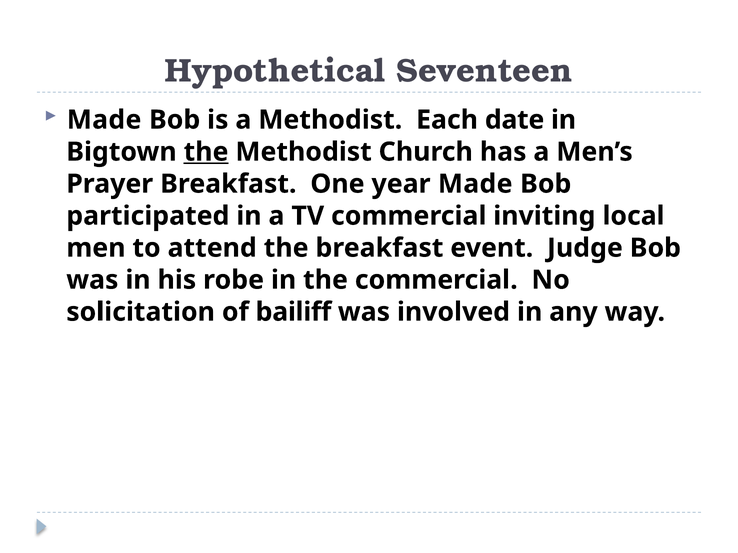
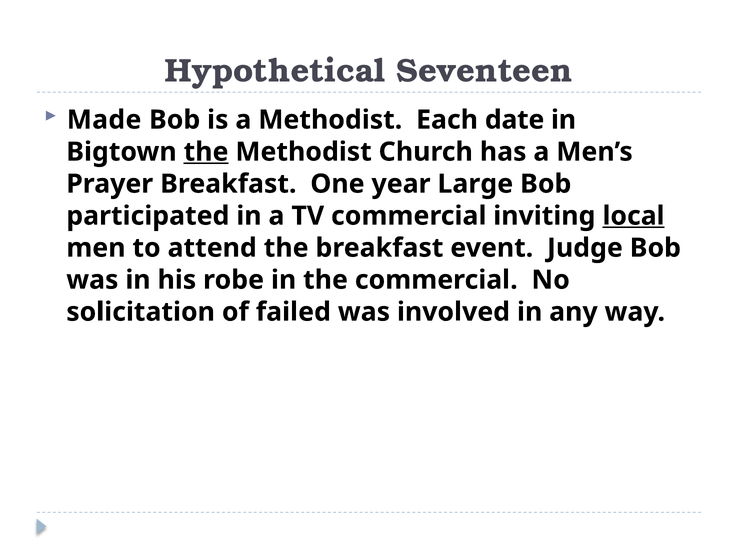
year Made: Made -> Large (475, 184)
local underline: none -> present (634, 216)
bailiff: bailiff -> failed (293, 312)
